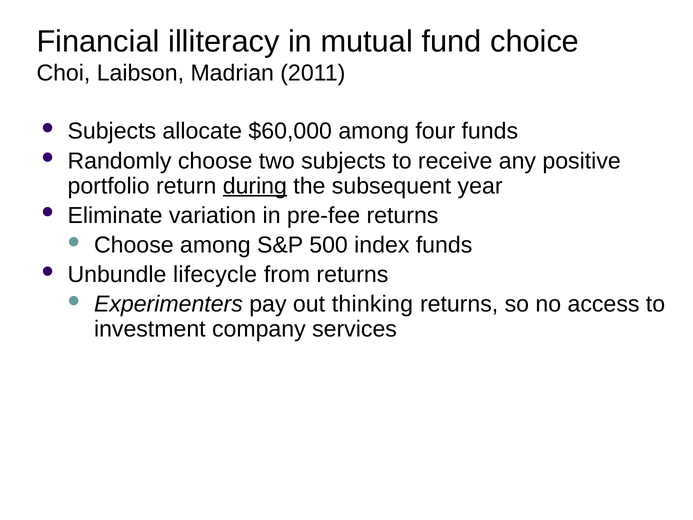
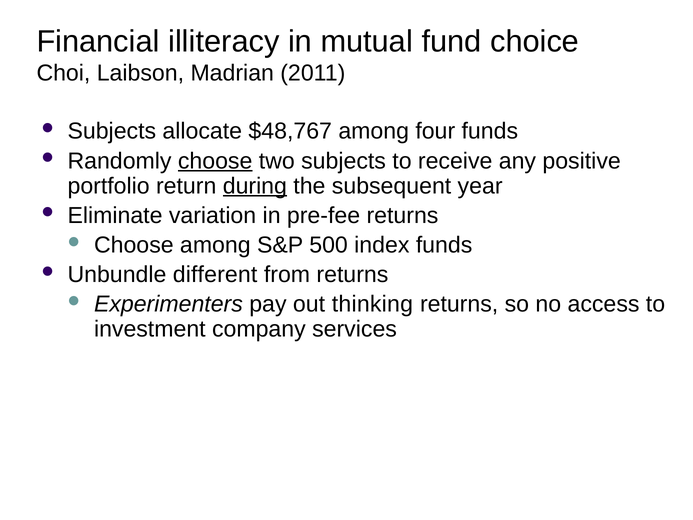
$60,000: $60,000 -> $48,767 (290, 131)
choose underline: none -> present (215, 161)
lifecycle: lifecycle -> different (215, 274)
